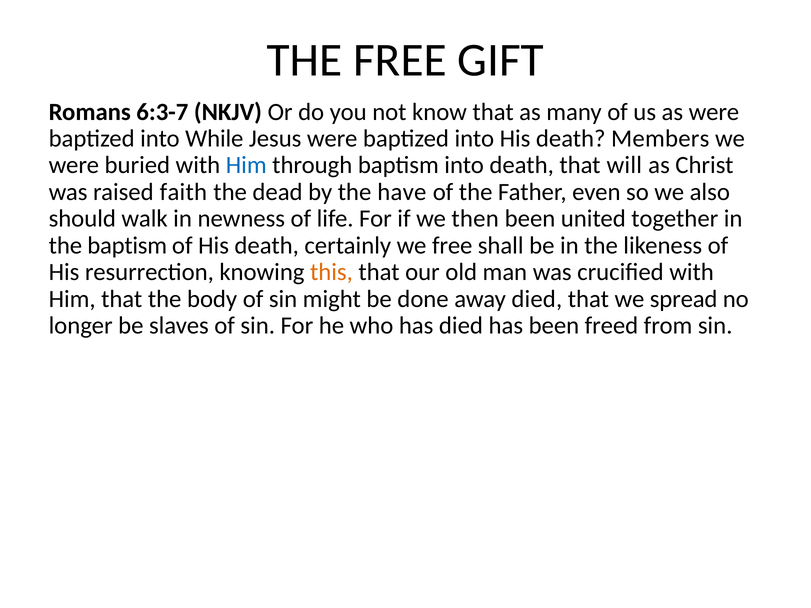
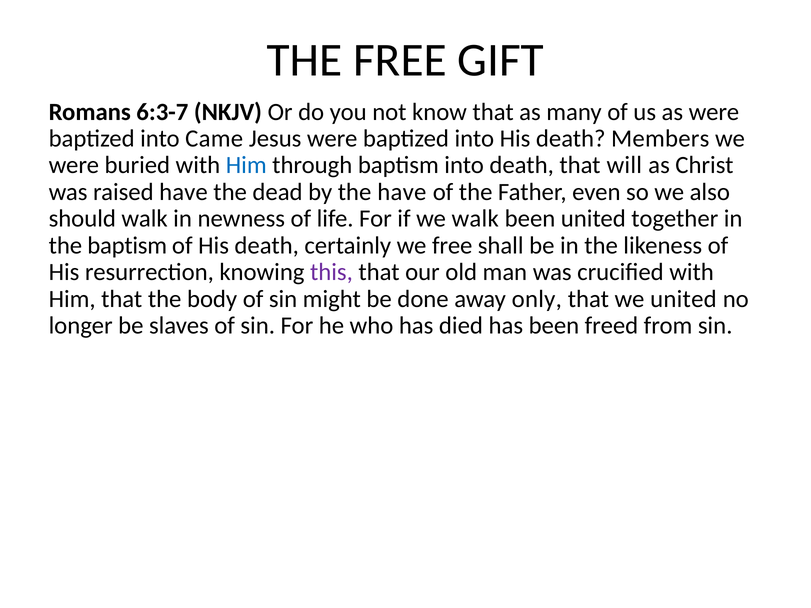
While: While -> Came (214, 139)
raised faith: faith -> have (183, 192)
we then: then -> walk (475, 219)
this colour: orange -> purple (331, 272)
away died: died -> only (537, 299)
we spread: spread -> united (683, 299)
